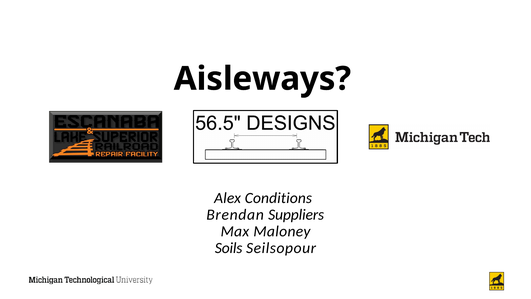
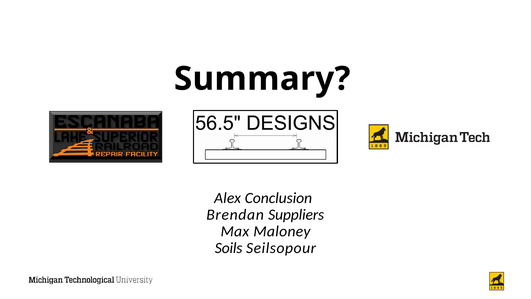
Aisleways: Aisleways -> Summary (262, 79)
Conditions: Conditions -> Conclusion (278, 198)
